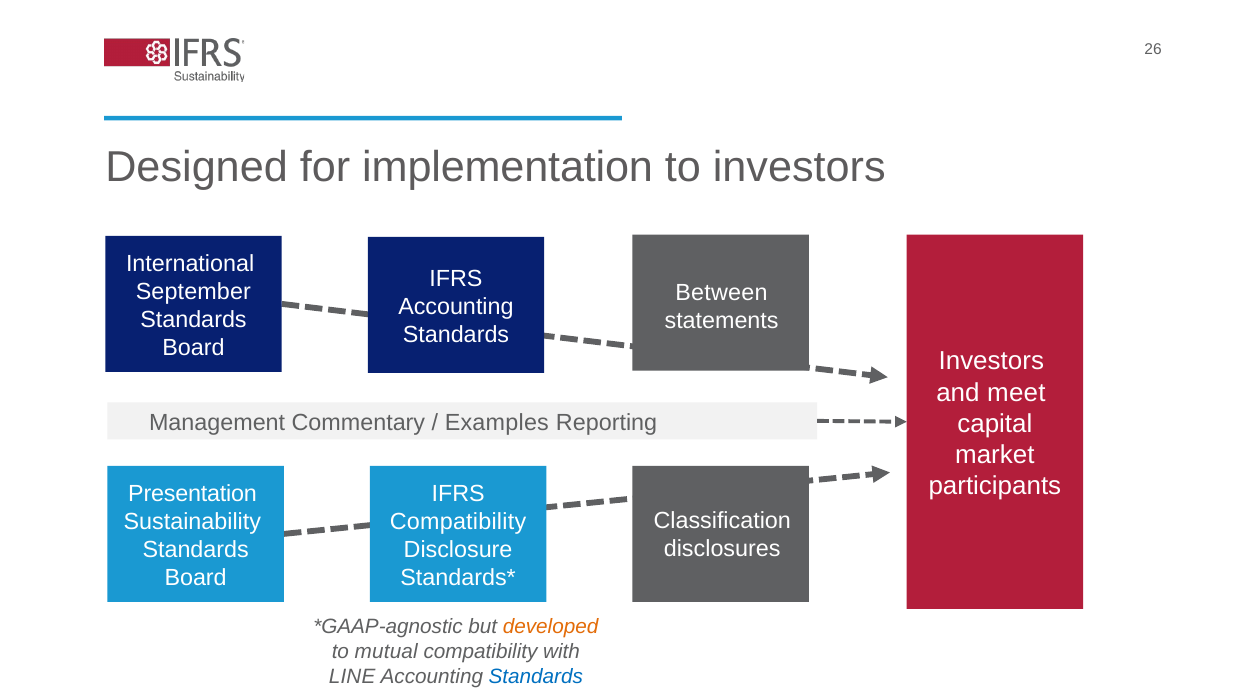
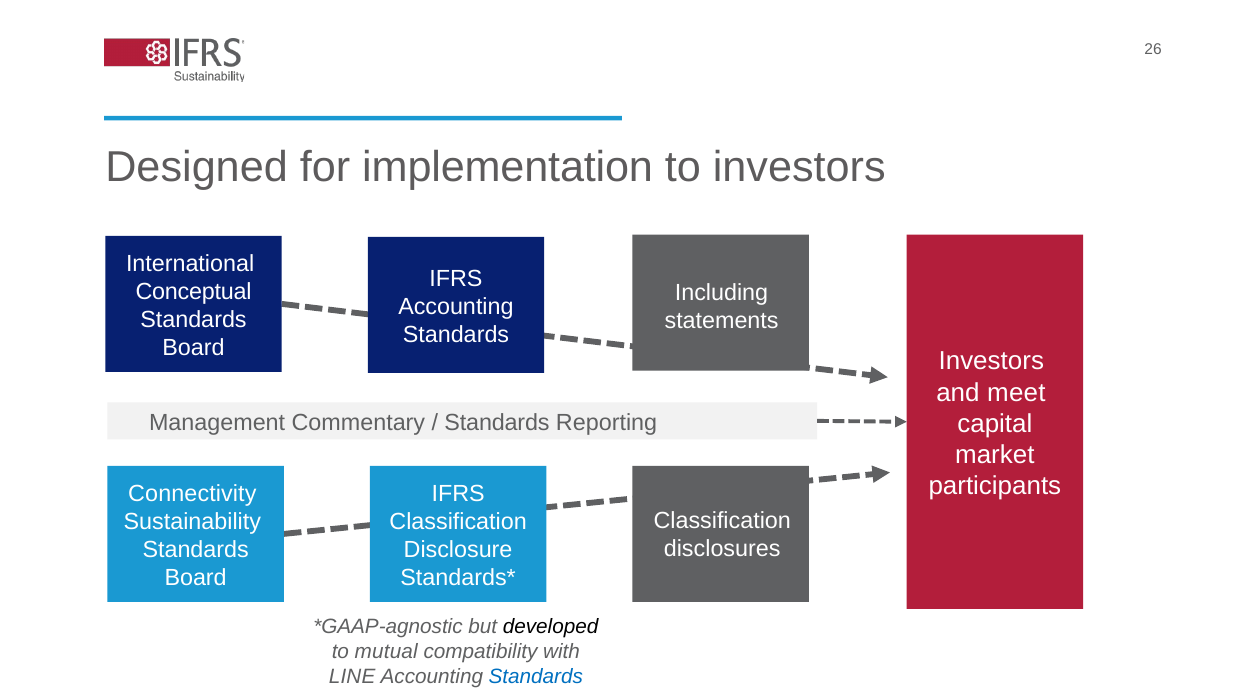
September: September -> Conceptual (194, 292)
Between: Between -> Including (722, 293)
Examples: Examples -> Standards (497, 423)
Presentation: Presentation -> Connectivity (192, 494)
Compatibility: Compatibility -> Classification (458, 522)
developed colour: orange -> black (551, 627)
